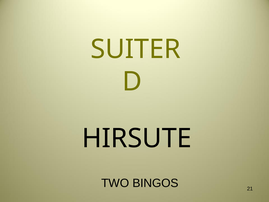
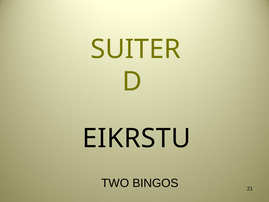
HIRSUTE: HIRSUTE -> EIKRSTU (137, 138)
